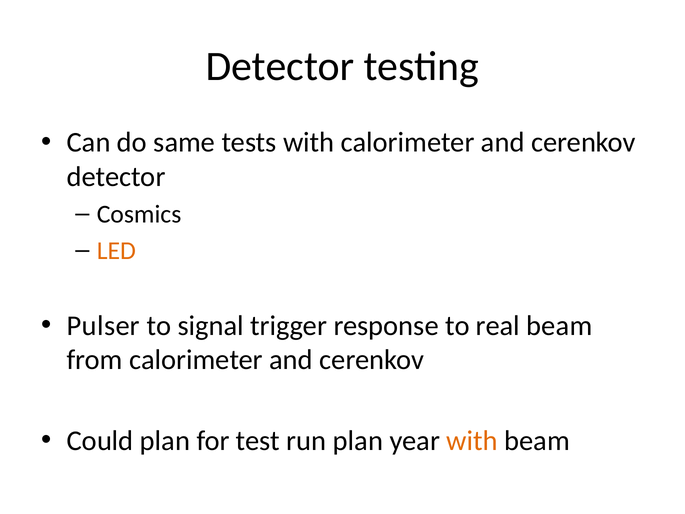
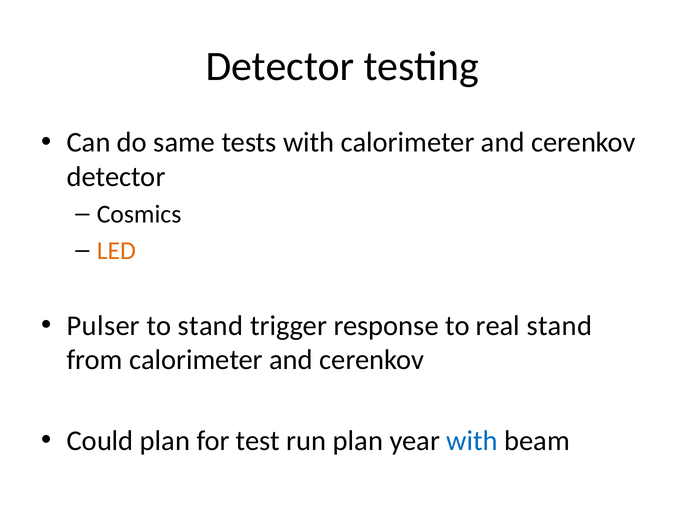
to signal: signal -> stand (211, 326)
real beam: beam -> stand (559, 326)
with colour: orange -> blue (472, 441)
